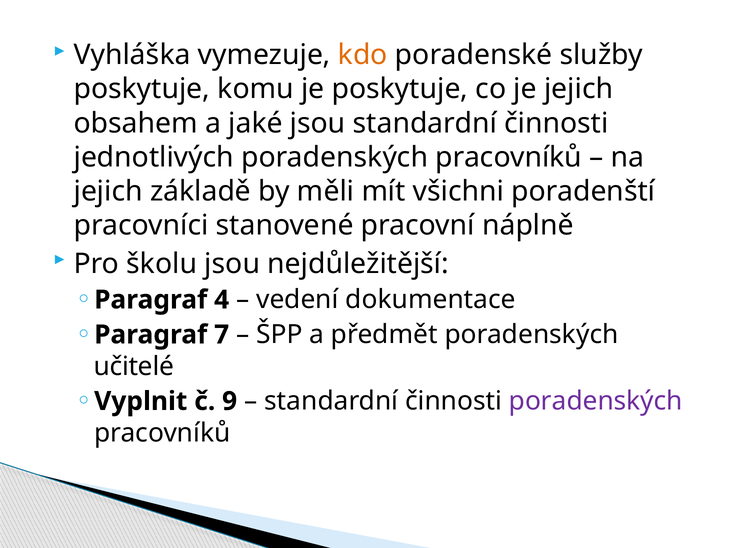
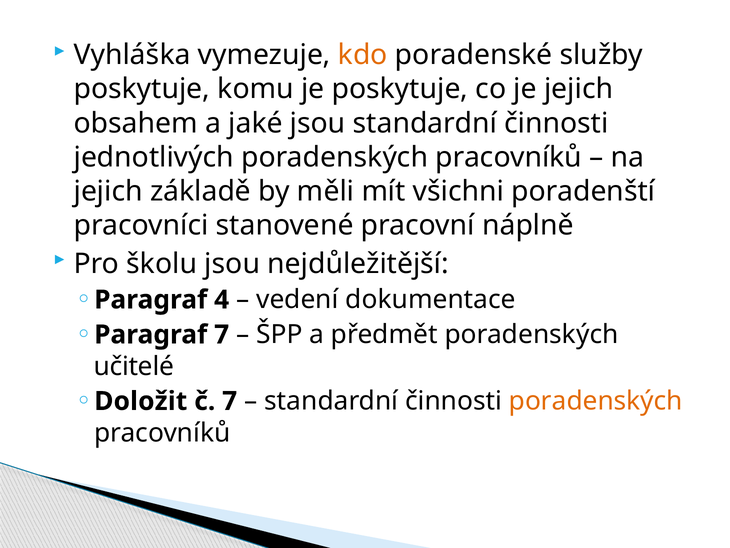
Vyplnit: Vyplnit -> Doložit (141, 401)
č 9: 9 -> 7 (230, 401)
poradenských colour: purple -> orange (596, 401)
